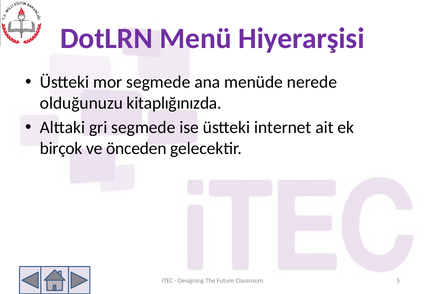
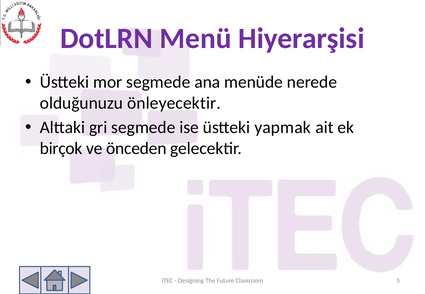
kitaplığınızda: kitaplığınızda -> önleyecektir (174, 103)
internet: internet -> yapmak (283, 128)
